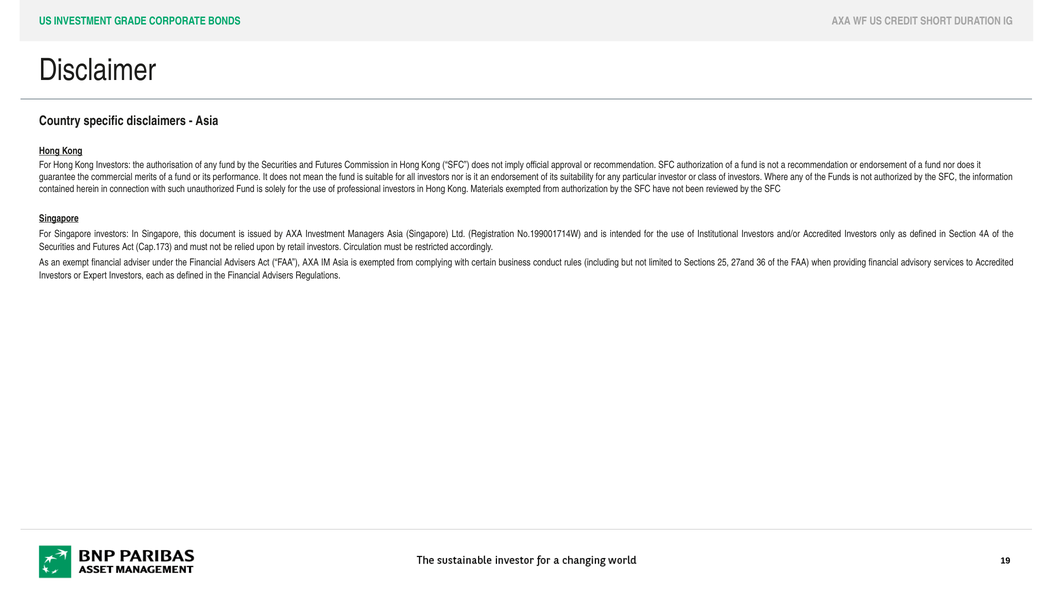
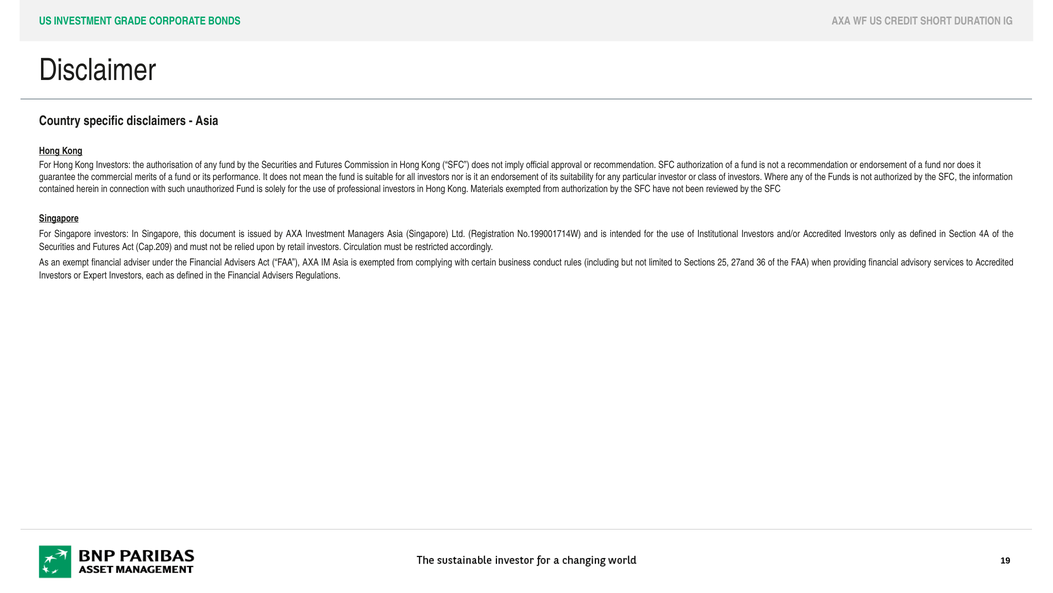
Cap.173: Cap.173 -> Cap.209 (154, 247)
